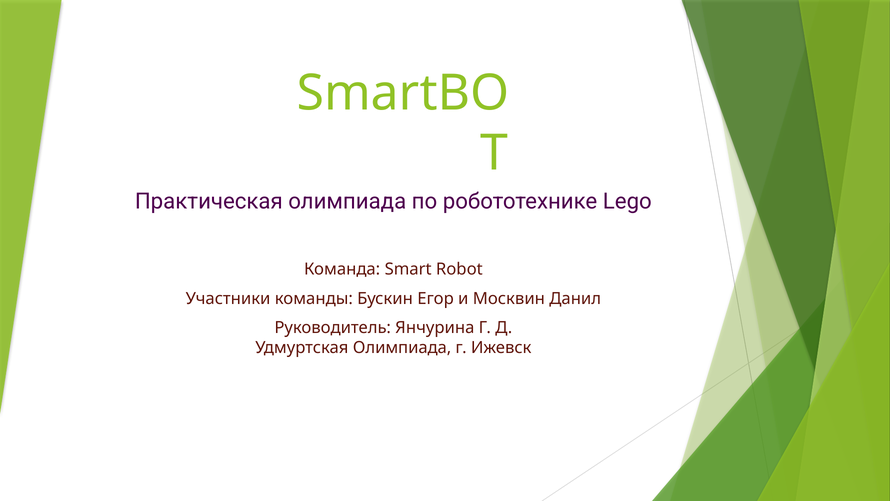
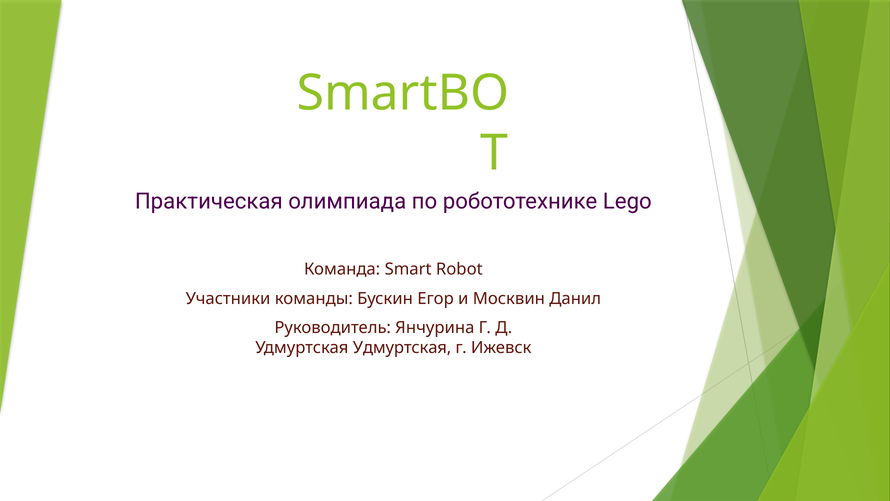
Удмуртская Олимпиада: Олимпиада -> Удмуртская (402, 348)
